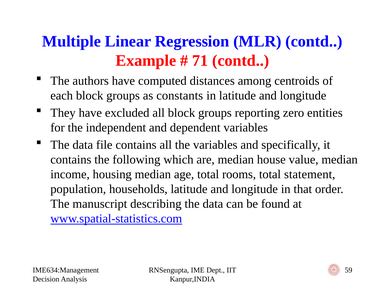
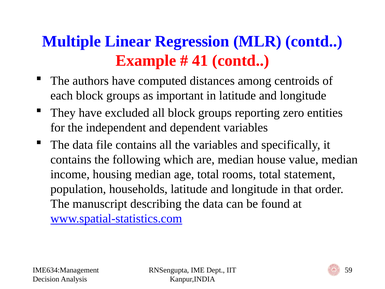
71: 71 -> 41 (200, 60)
constants: constants -> important (180, 95)
